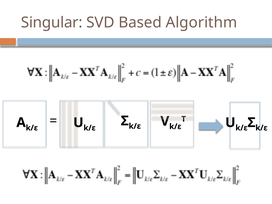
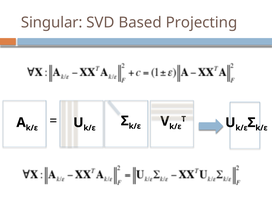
Algorithm: Algorithm -> Projecting (202, 23)
